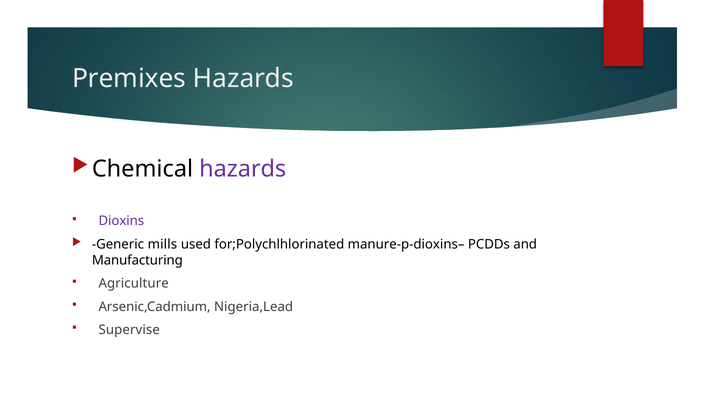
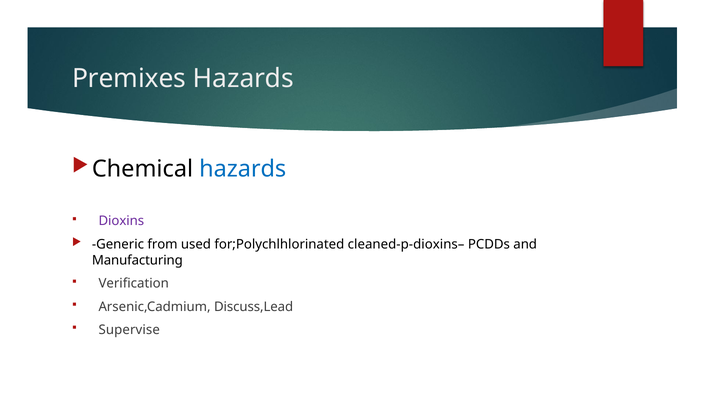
hazards colour: purple -> blue (243, 169)
mills: mills -> from (163, 244)
manure-p-dioxins–: manure-p-dioxins– -> cleaned-p-dioxins– (406, 244)
Agriculture: Agriculture -> Verification (134, 283)
Nigeria,Lead: Nigeria,Lead -> Discuss,Lead (254, 306)
